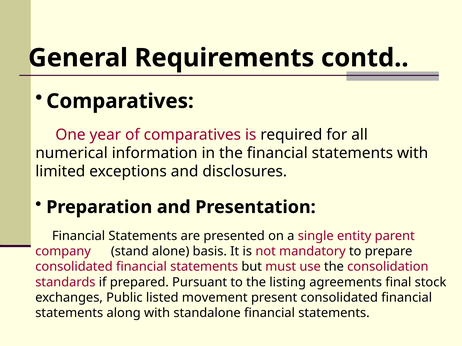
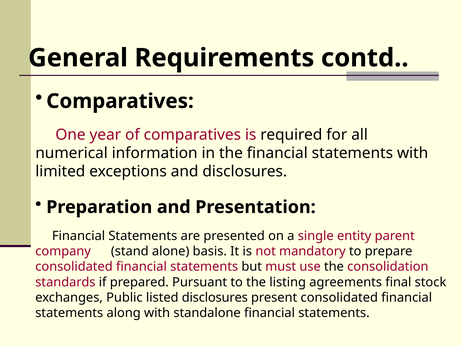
listed movement: movement -> disclosures (215, 298)
